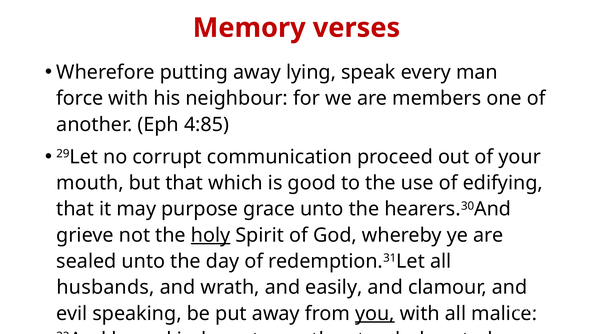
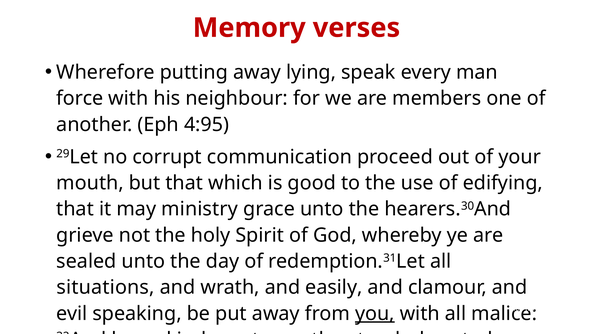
4:85: 4:85 -> 4:95 (207, 124)
purpose: purpose -> ministry (200, 209)
holy underline: present -> none (211, 235)
husbands: husbands -> situations (105, 287)
